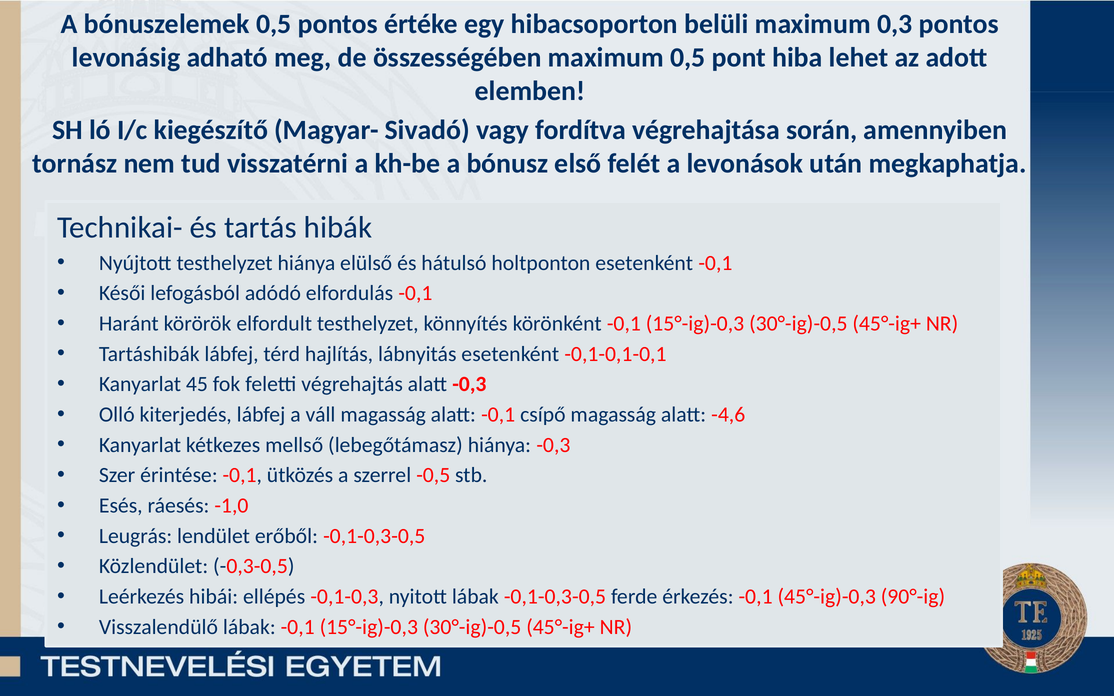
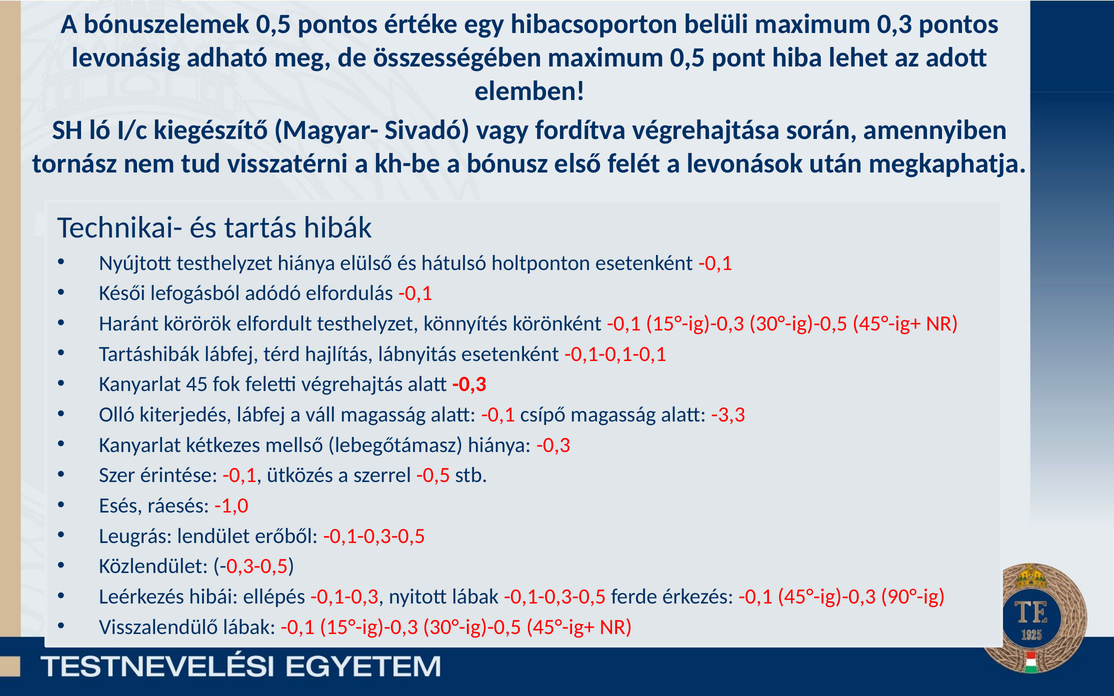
-4,6: -4,6 -> -3,3 (728, 415)
